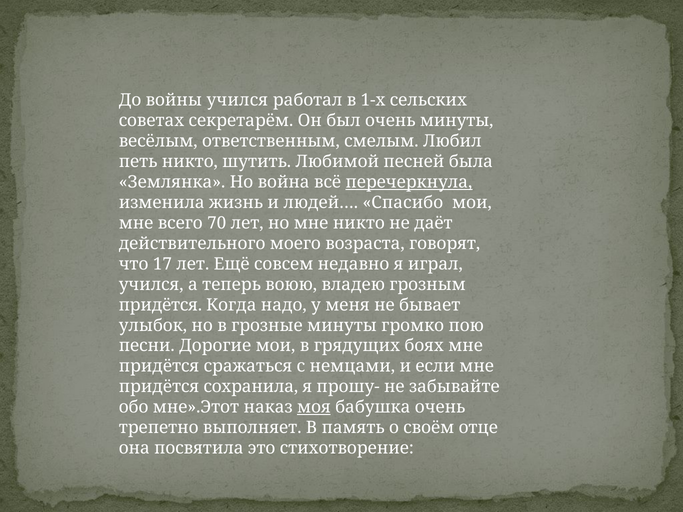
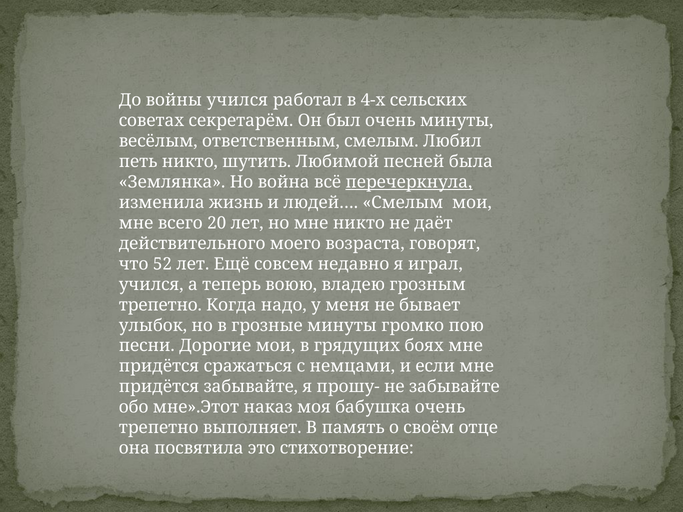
1-х: 1-х -> 4-х (373, 100)
людей… Спасибо: Спасибо -> Смелым (403, 203)
70: 70 -> 20 (217, 223)
17: 17 -> 52 (162, 264)
придётся: придётся -> трепетно (160, 305)
придётся сохранила: сохранила -> забывайте (251, 387)
моя underline: present -> none (314, 407)
